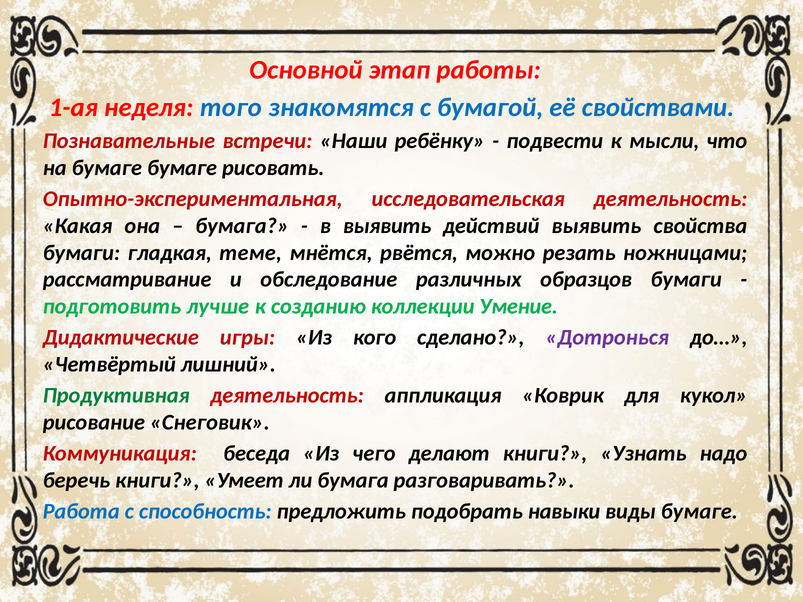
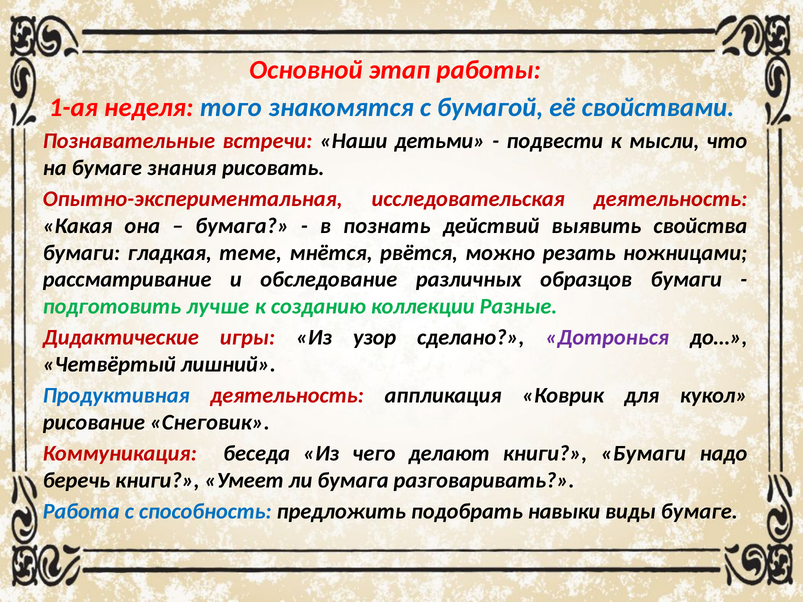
ребёнку: ребёнку -> детьми (440, 141)
бумаге бумаге: бумаге -> знания (182, 168)
в выявить: выявить -> познать (387, 226)
Умение: Умение -> Разные (518, 306)
кого: кого -> узор (375, 338)
Продуктивная colour: green -> blue (116, 396)
книги Узнать: Узнать -> Бумаги (643, 454)
